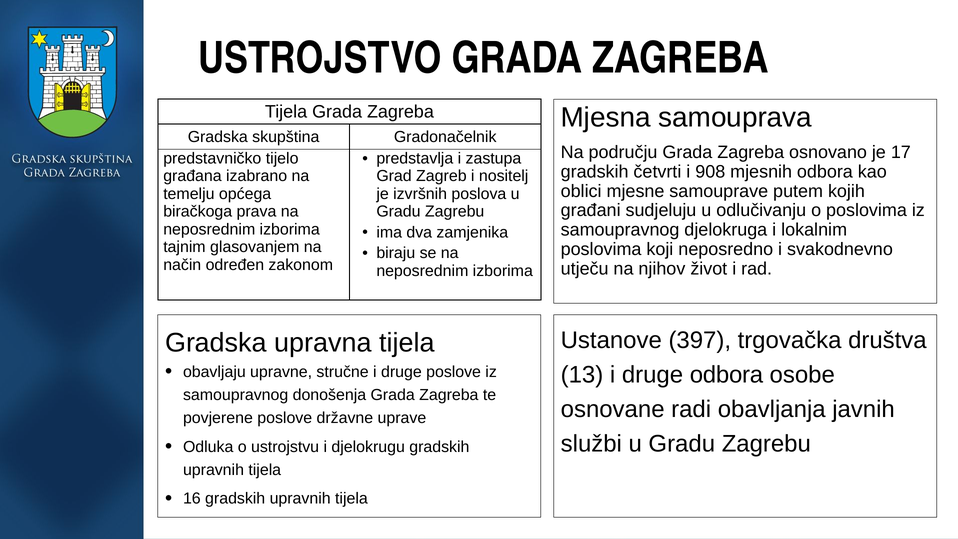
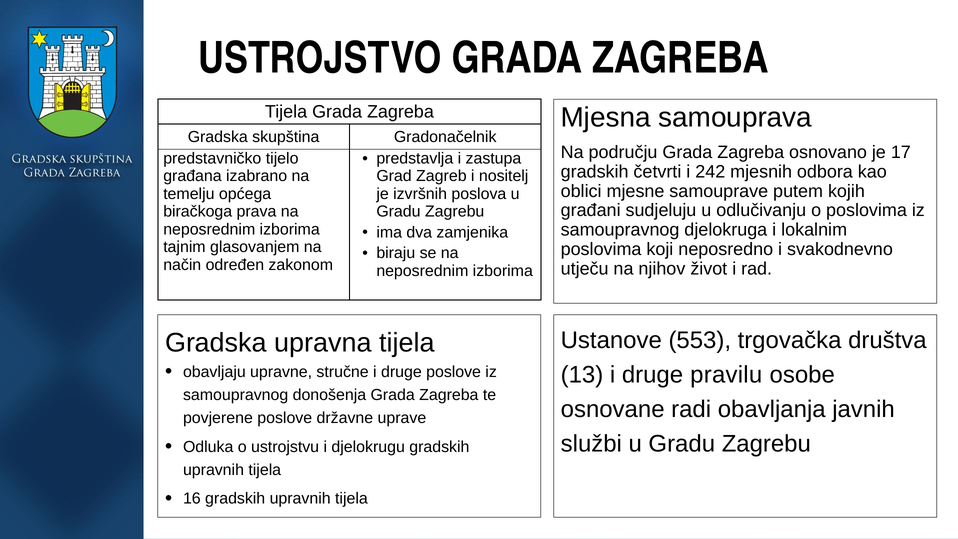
908: 908 -> 242 (710, 172)
397: 397 -> 553 (700, 340)
druge odbora: odbora -> pravilu (726, 375)
